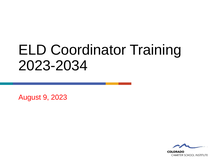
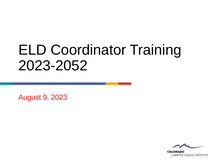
2023-2034: 2023-2034 -> 2023-2052 (53, 66)
